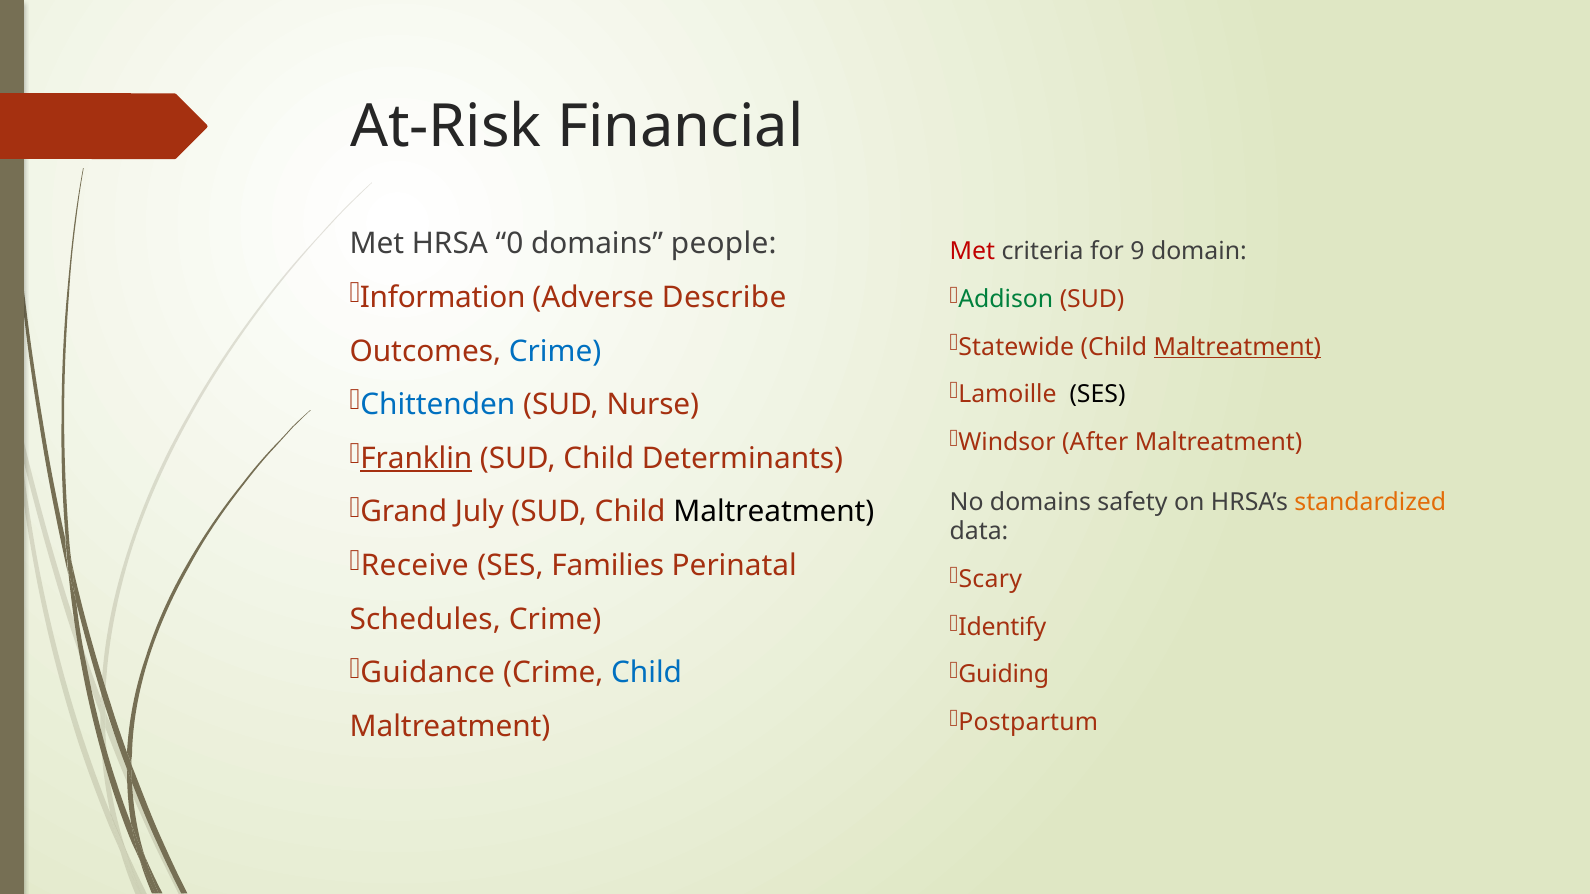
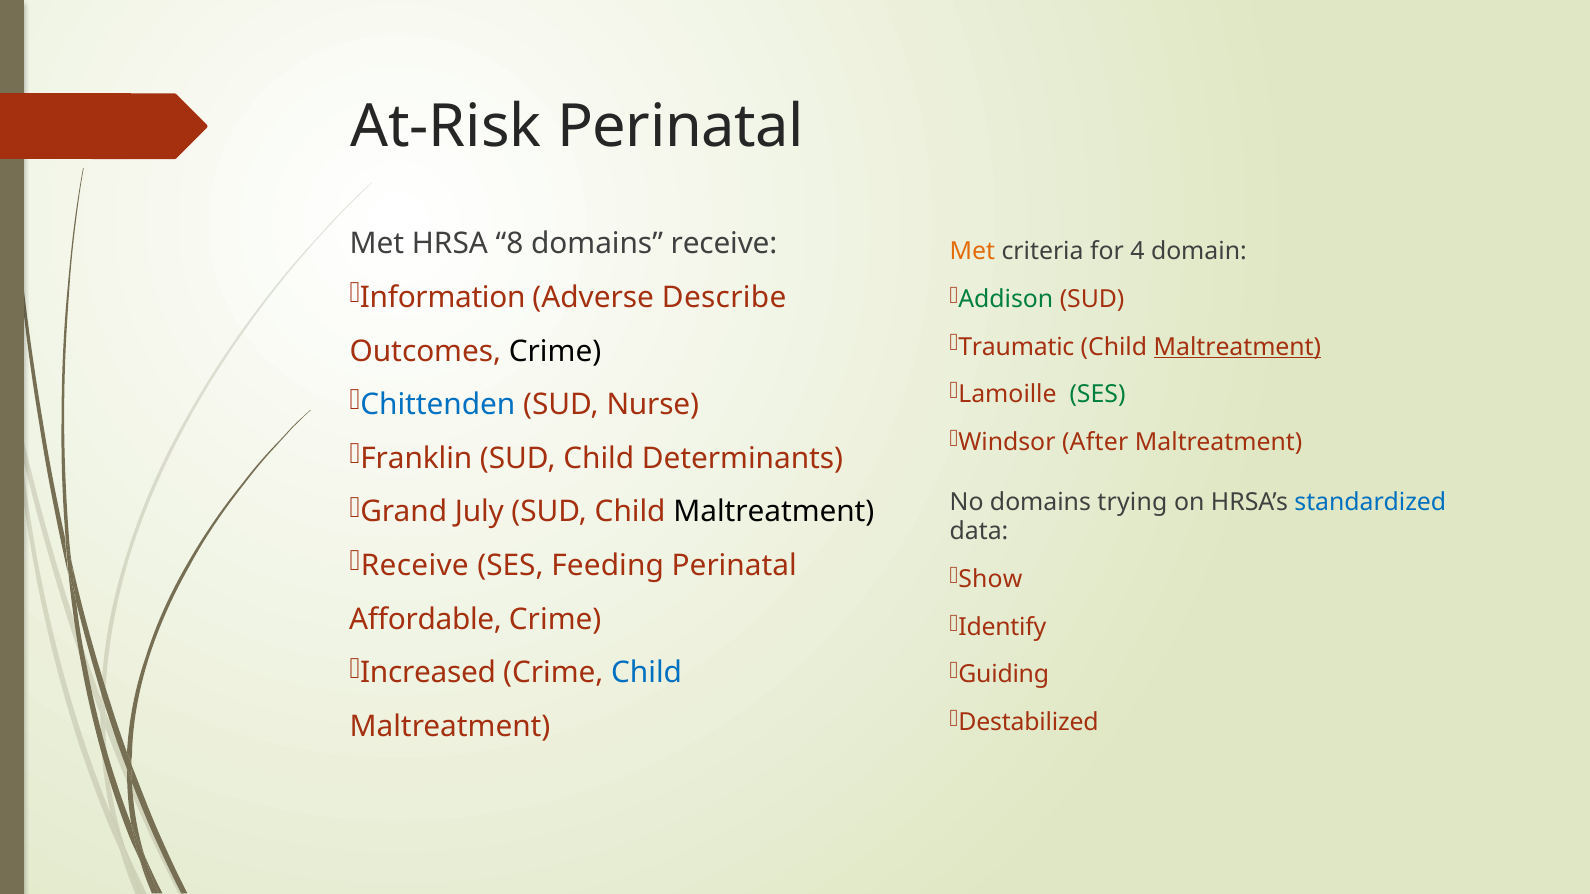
At-Risk Financial: Financial -> Perinatal (681, 127)
0: 0 -> 8 (509, 244)
domains people: people -> receive (724, 244)
Met colour: red -> orange (972, 252)
9: 9 -> 4 (1137, 252)
Statewide: Statewide -> Traumatic (1016, 347)
Crime colour: blue -> black (555, 351)
SES colour: black -> green (1098, 395)
Franklin underline: present -> none (416, 459)
safety: safety -> trying (1132, 502)
standardized colour: orange -> blue (1370, 502)
Families: Families -> Feeding (608, 566)
Scary: Scary -> Show (990, 580)
Schedules: Schedules -> Affordable (426, 620)
Guidance: Guidance -> Increased (428, 673)
Postpartum: Postpartum -> Destabilized (1028, 723)
